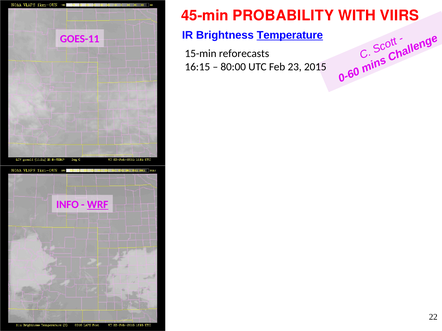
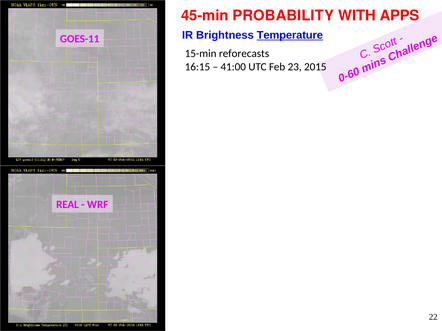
VIIRS: VIIRS -> APPS (400, 16)
80:00: 80:00 -> 41:00 (233, 67)
INFO: INFO -> REAL (68, 205)
WRF underline: present -> none (98, 205)
